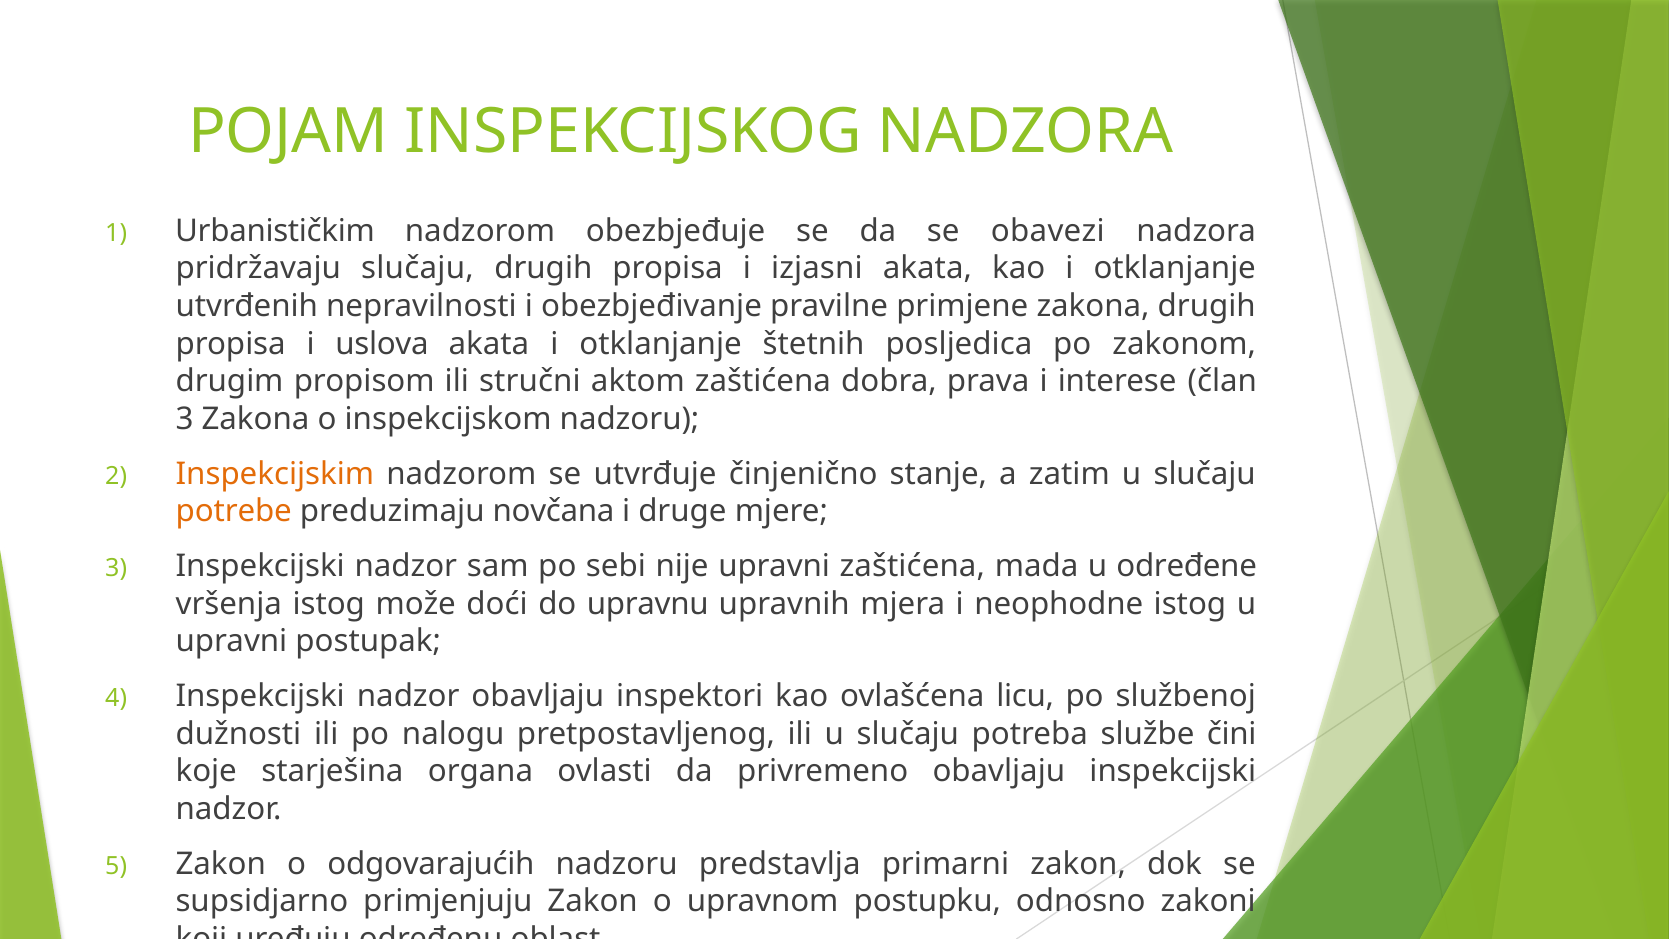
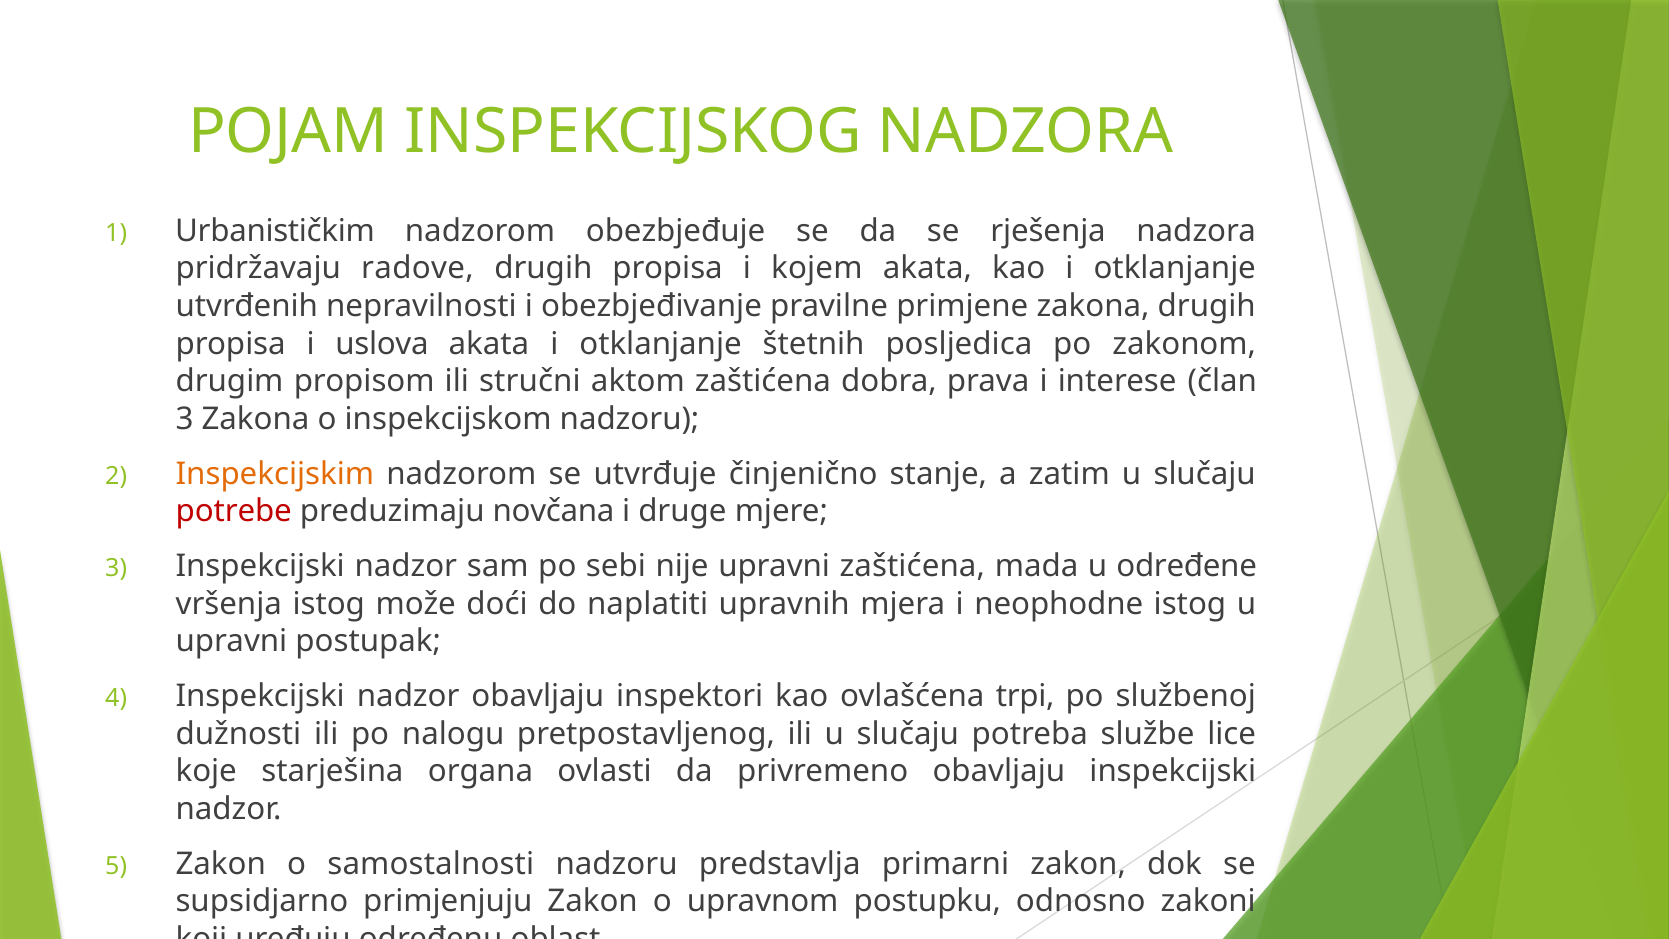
obavezi: obavezi -> rješenja (1048, 231)
pridržavaju slučaju: slučaju -> radove (417, 269)
izjasni: izjasni -> kojem (817, 269)
potrebe colour: orange -> red (234, 511)
upravnu: upravnu -> naplatiti (648, 604)
licu: licu -> trpi (1025, 696)
čini: čini -> lice (1232, 734)
odgovarajućih: odgovarajućih -> samostalnosti (431, 864)
